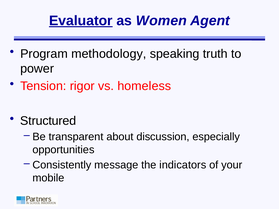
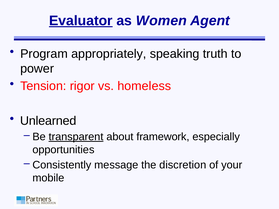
methodology: methodology -> appropriately (109, 54)
Structured: Structured -> Unlearned (48, 121)
transparent underline: none -> present (76, 137)
discussion: discussion -> framework (163, 137)
indicators: indicators -> discretion (183, 165)
